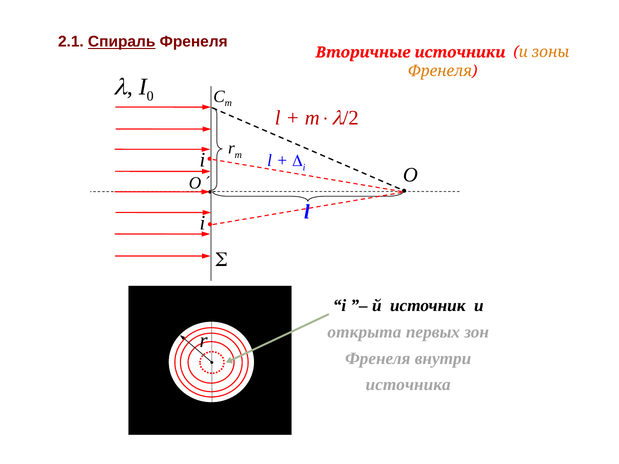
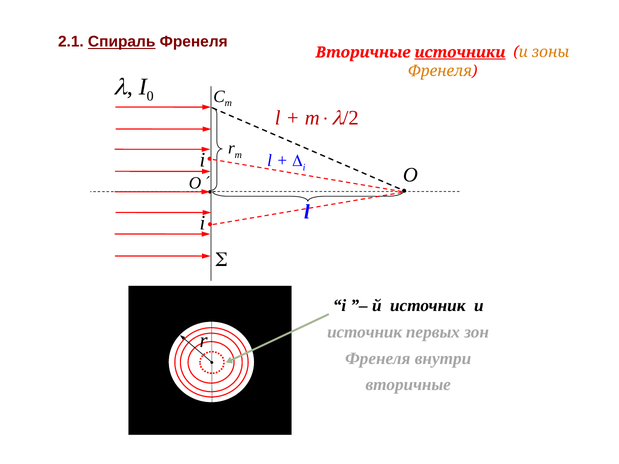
источники underline: none -> present (460, 52)
открыта: открыта -> источник (365, 332)
источника: источника -> вторичные (408, 385)
